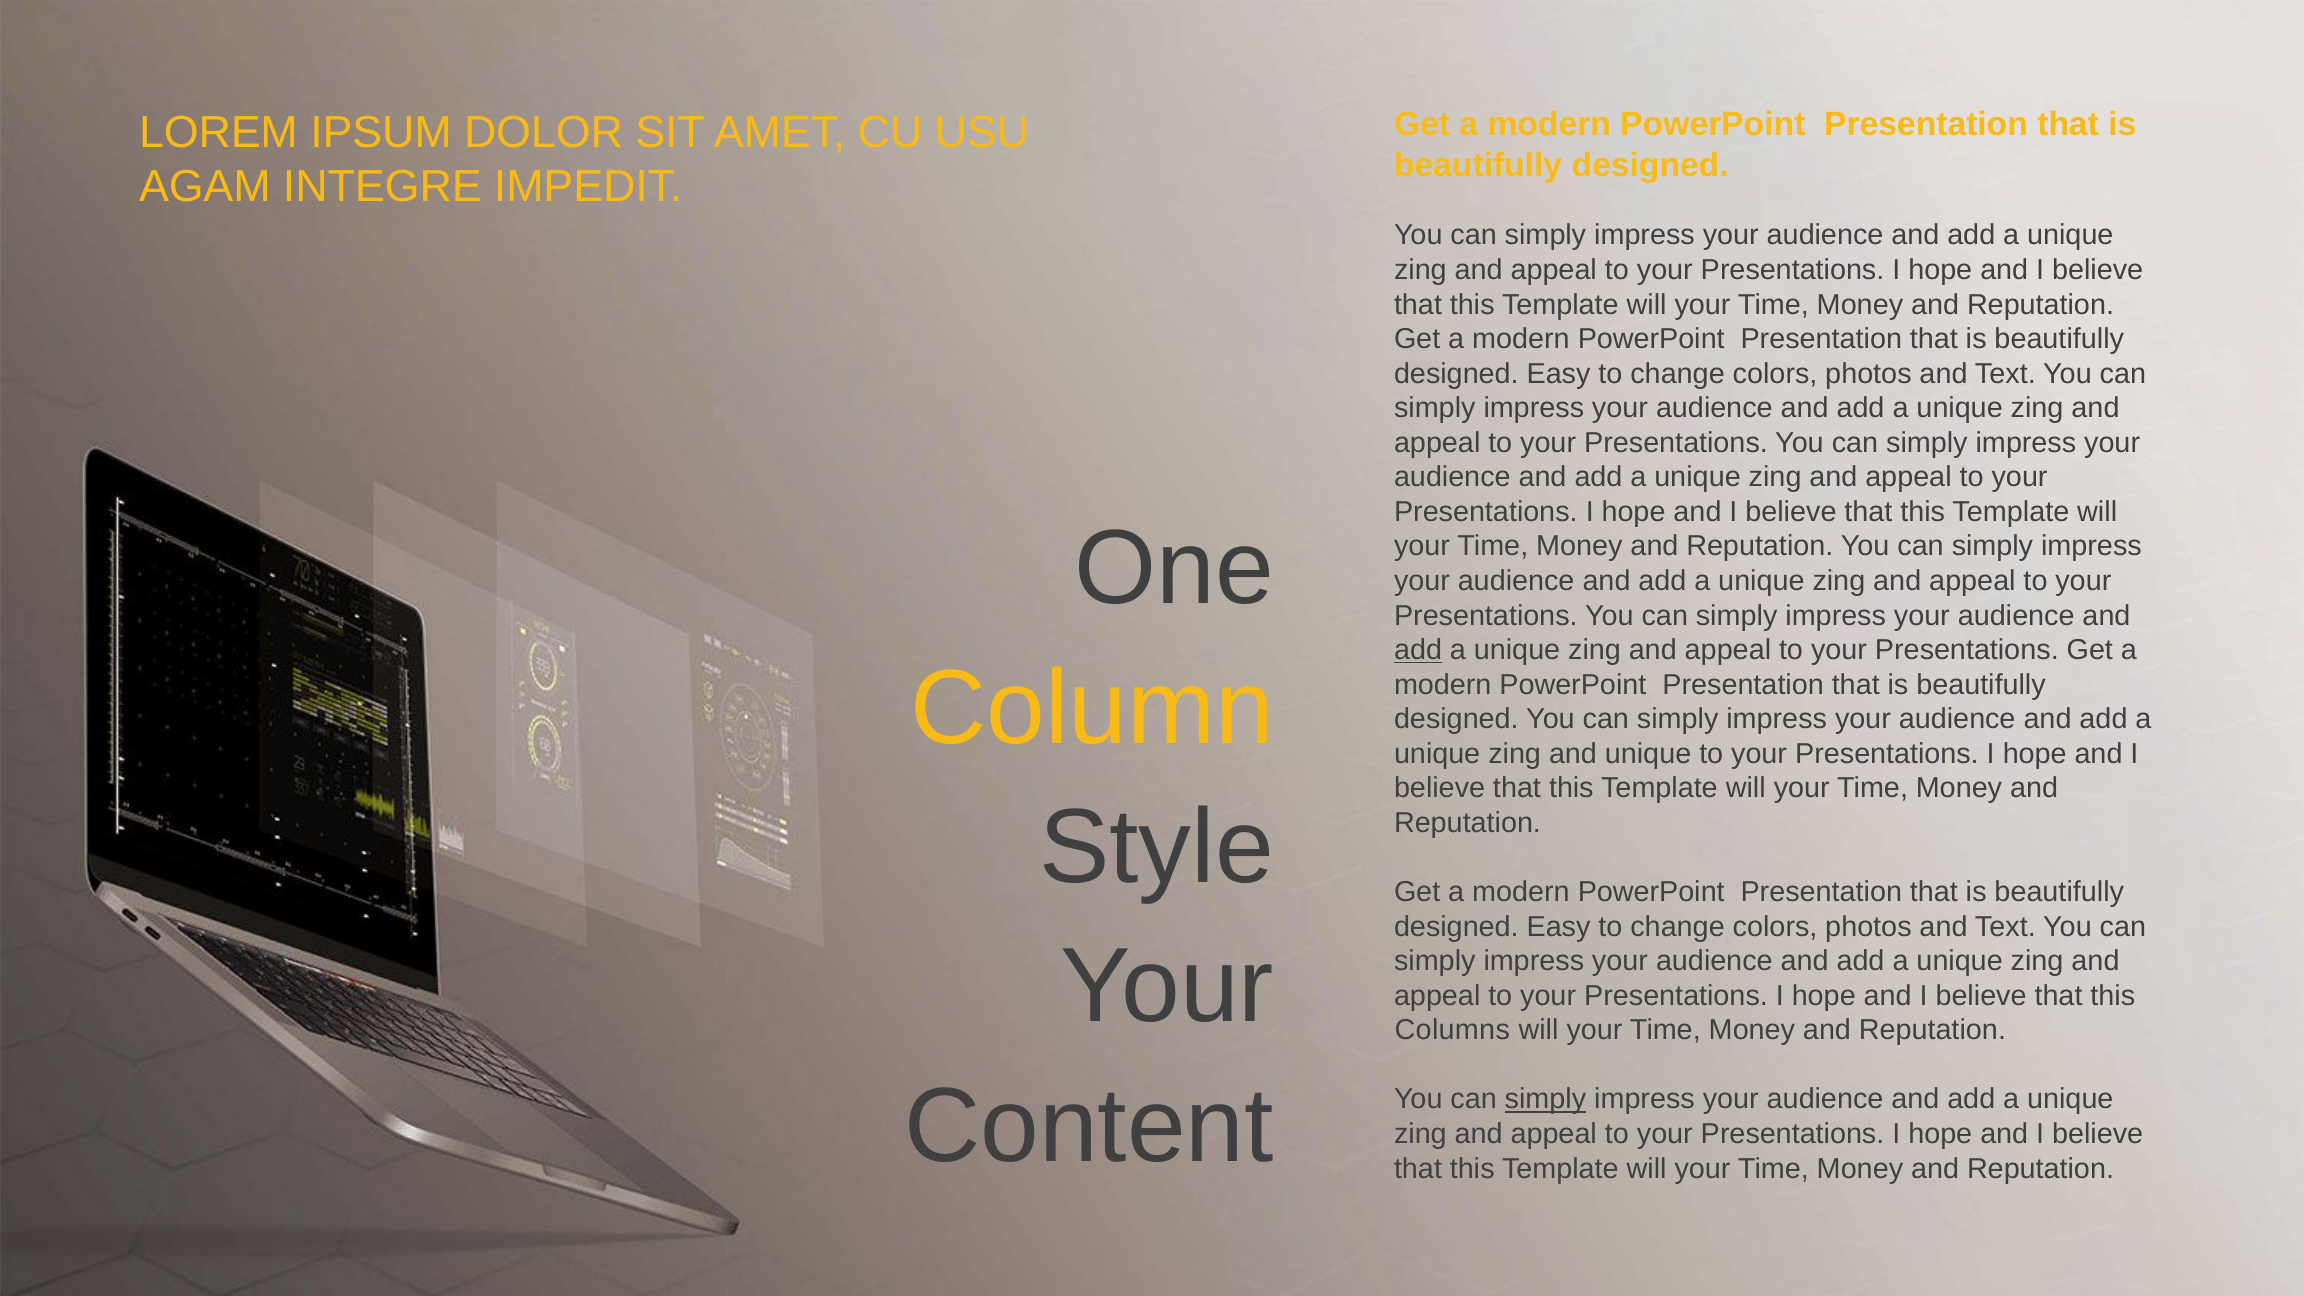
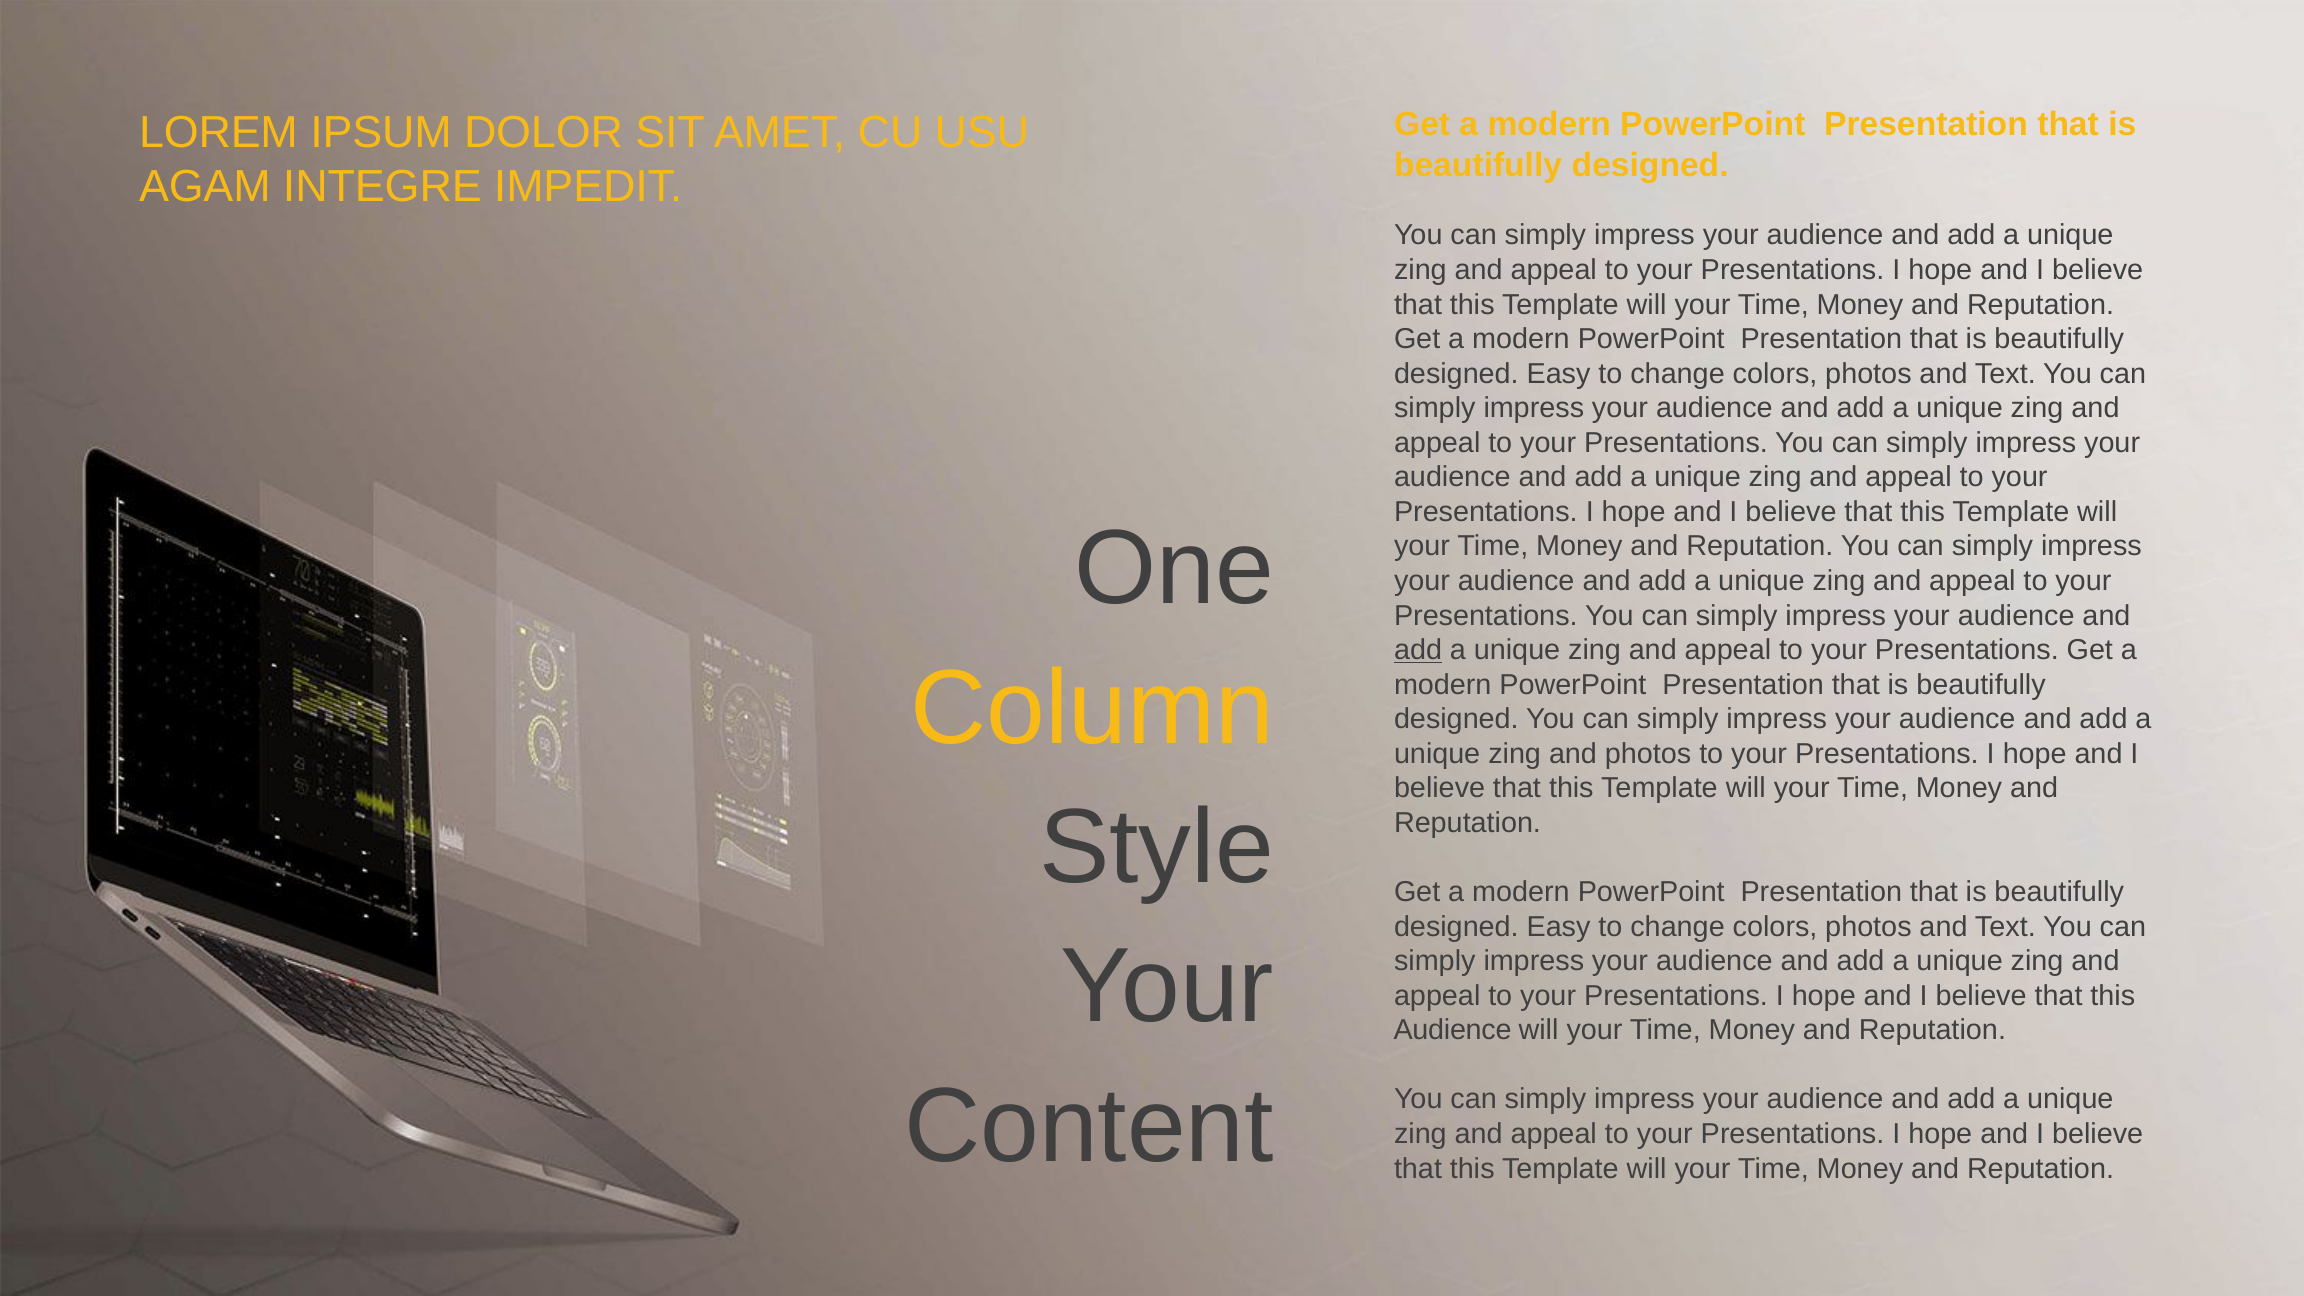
and unique: unique -> photos (1648, 754)
Columns: Columns -> Audience (1453, 1030)
simply underline: present -> none (1545, 1099)
